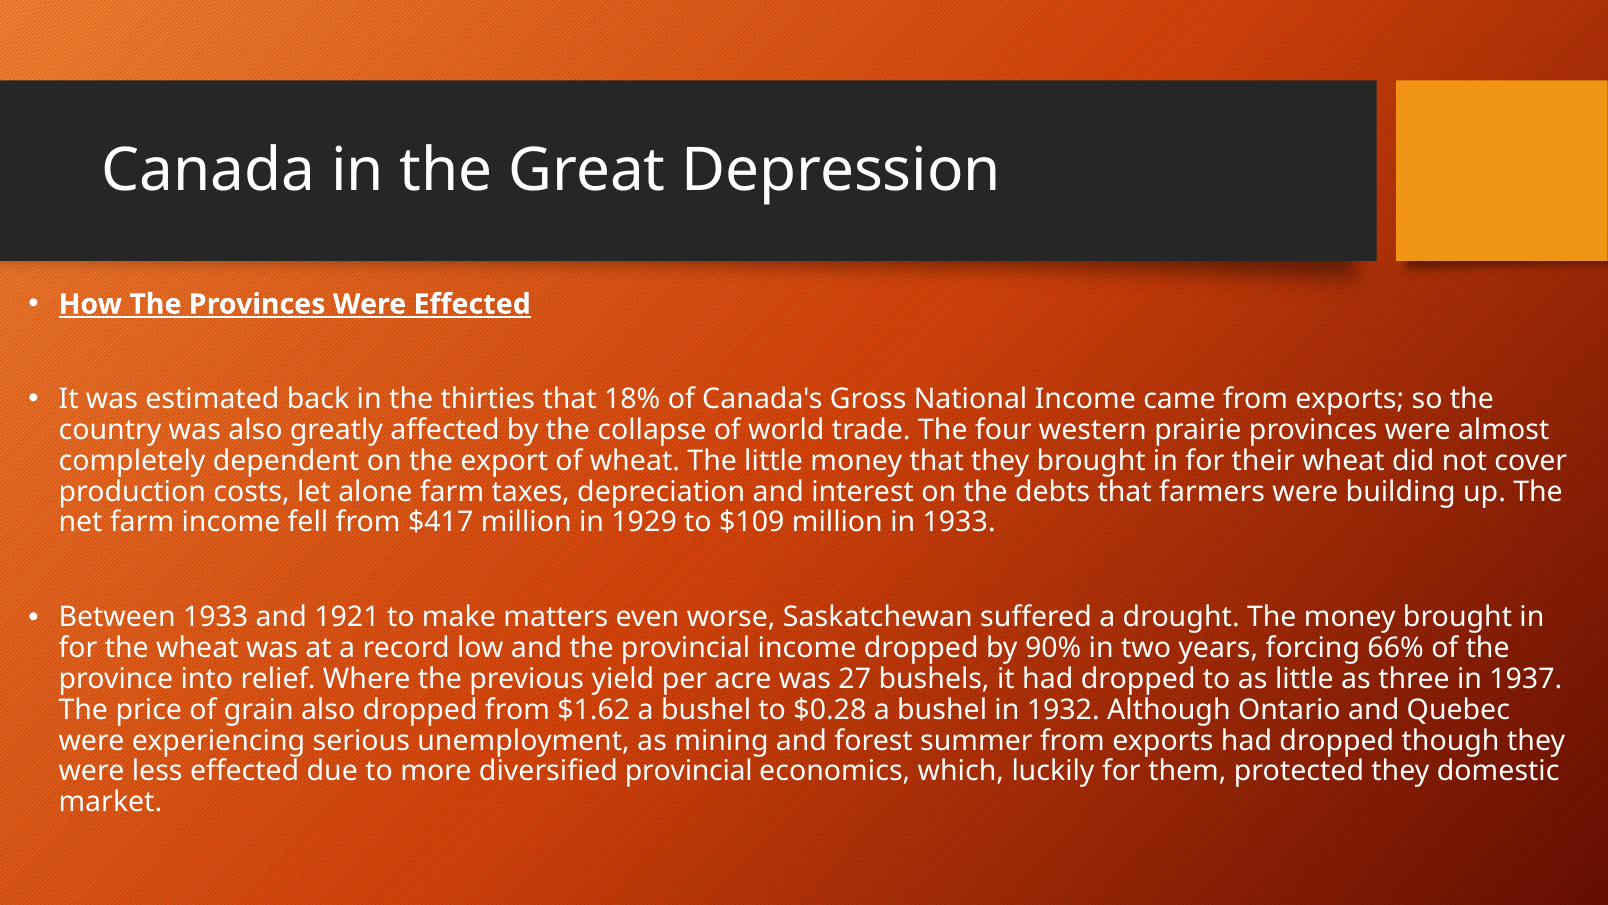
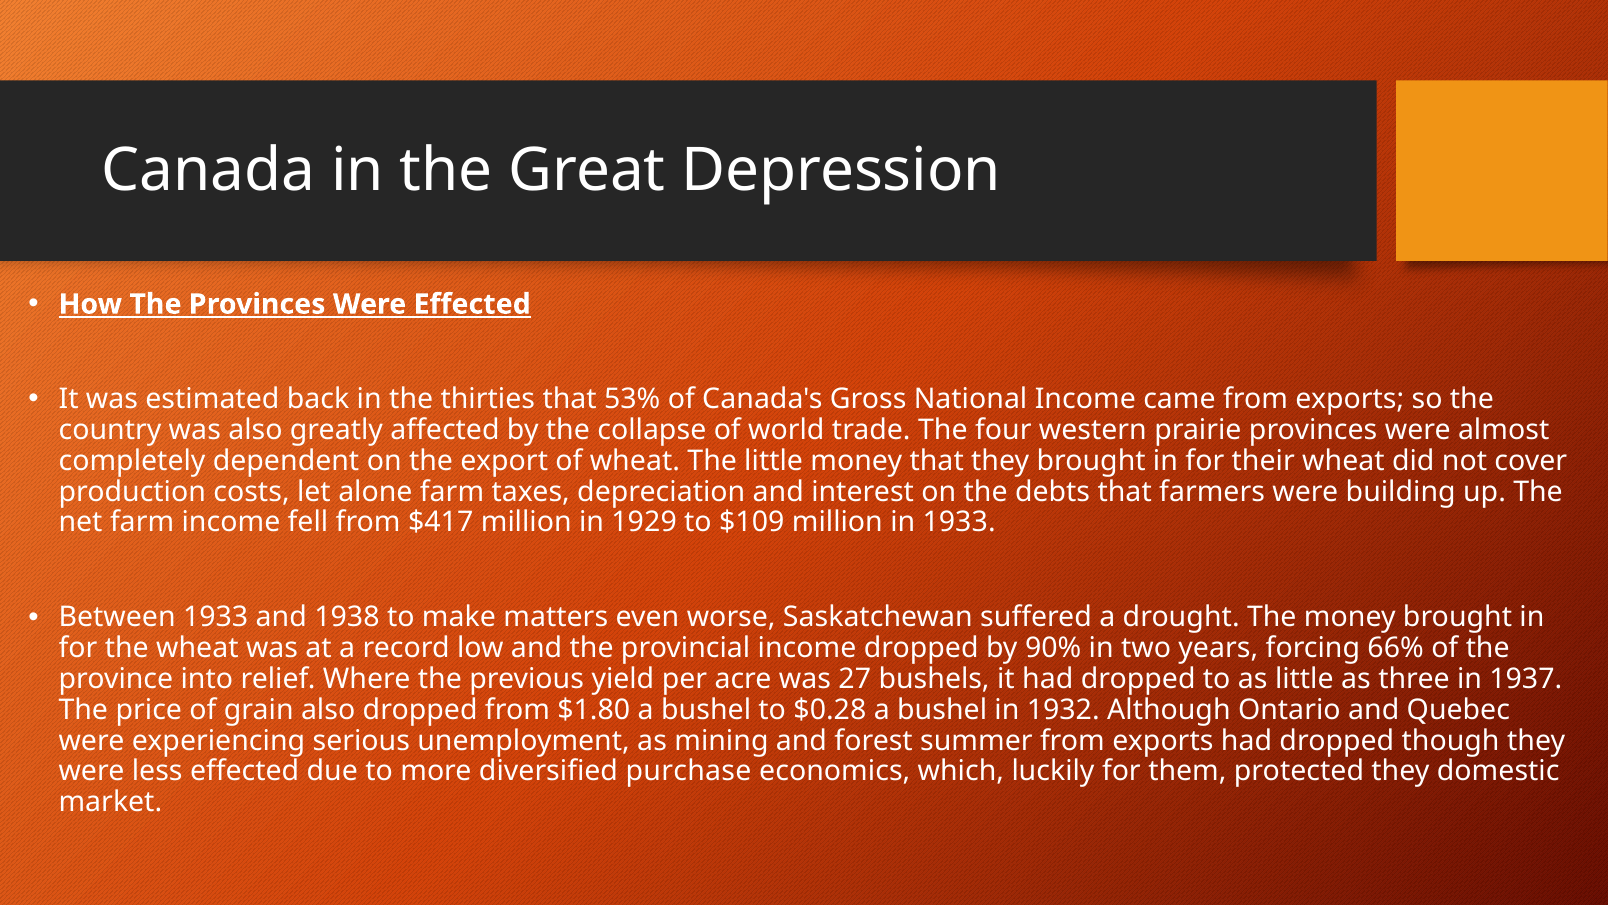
18%: 18% -> 53% (632, 399)
1921: 1921 -> 1938 (347, 617)
$1.62: $1.62 -> $1.80 (594, 710)
diversified provincial: provincial -> purchase (689, 771)
